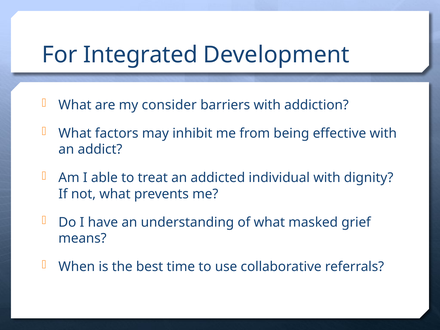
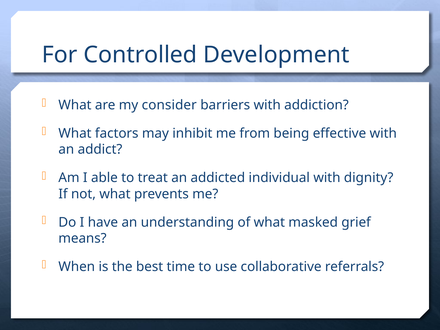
Integrated: Integrated -> Controlled (140, 55)
